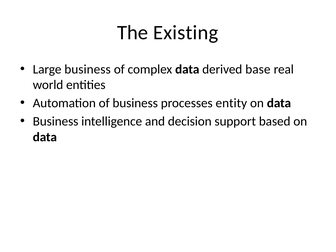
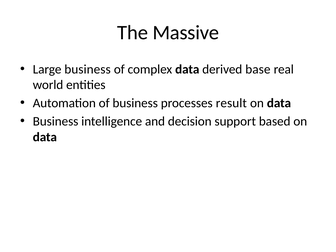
Existing: Existing -> Massive (186, 33)
entity: entity -> result (231, 103)
